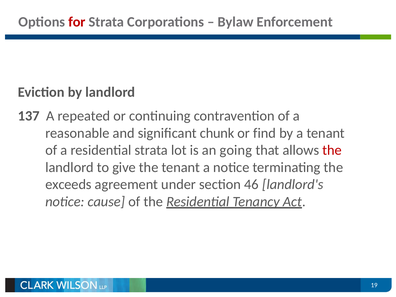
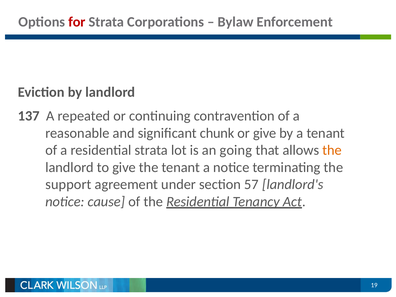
or find: find -> give (265, 133)
the colour: red -> orange (332, 150)
exceeds: exceeds -> support (68, 185)
46: 46 -> 57 (251, 185)
